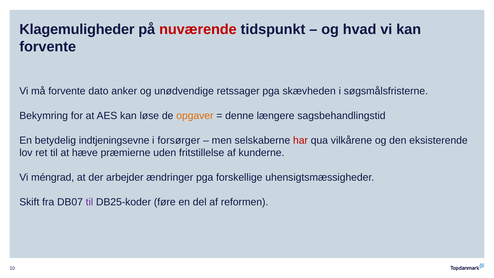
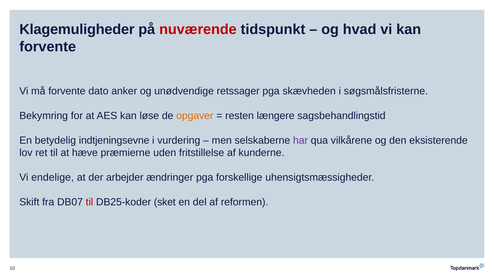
denne: denne -> resten (240, 116)
forsørger: forsørger -> vurdering (179, 140)
har colour: red -> purple (300, 140)
méngrad: méngrad -> endelige (53, 177)
til colour: purple -> red (89, 202)
føre: føre -> sket (165, 202)
